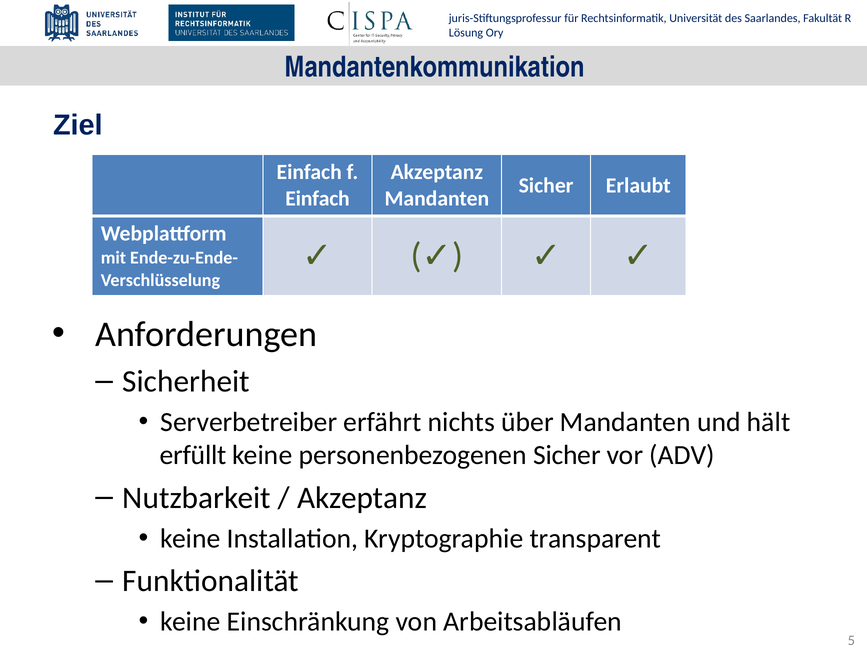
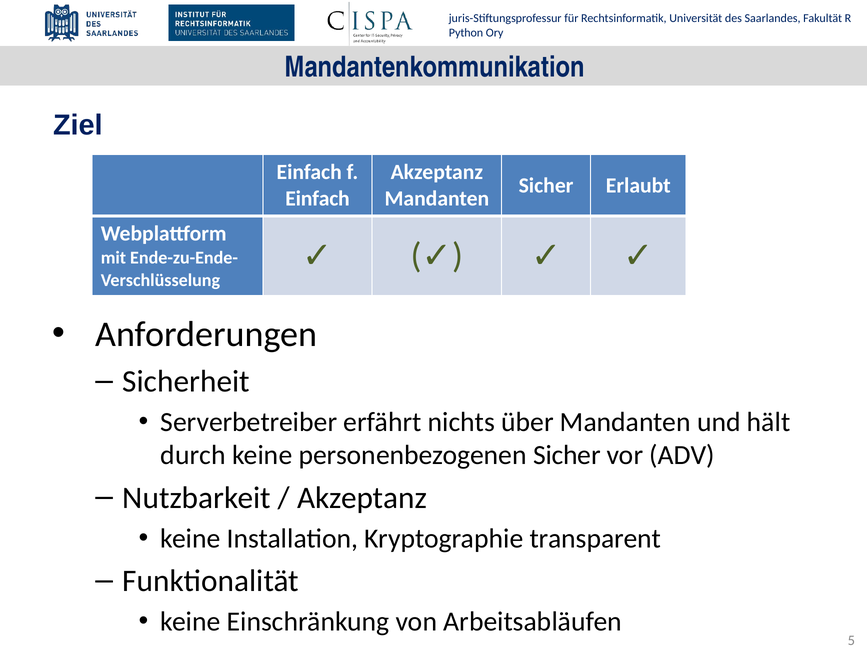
Lösung: Lösung -> Python (466, 33)
erfüllt: erfüllt -> durch (193, 455)
